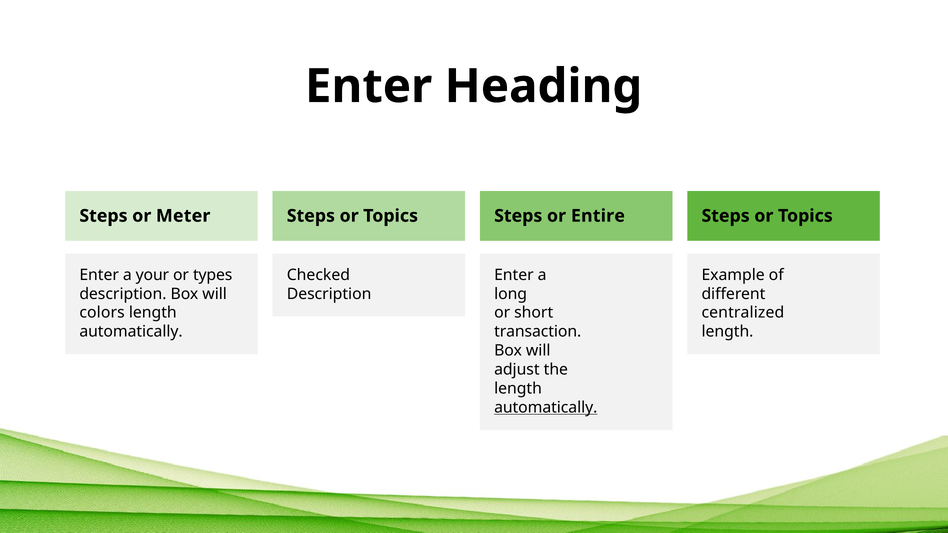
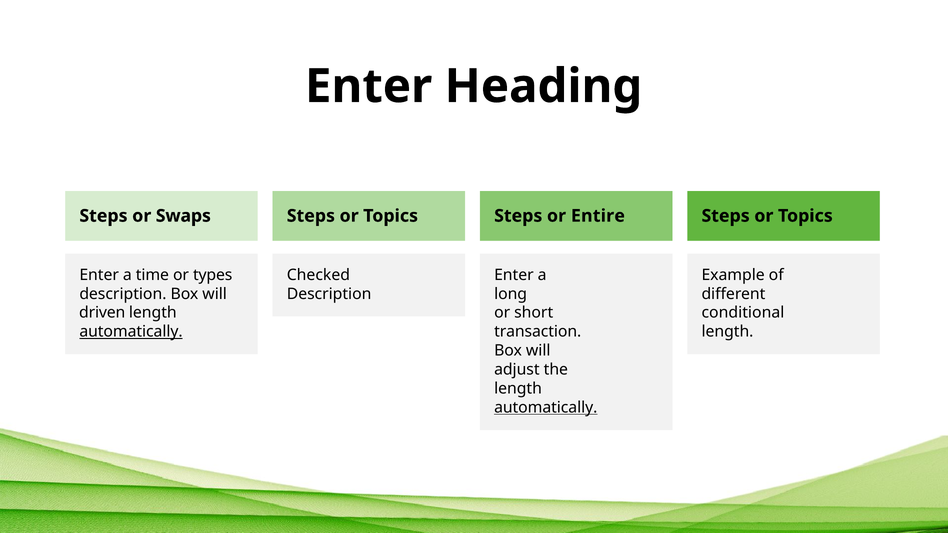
Meter: Meter -> Swaps (183, 216)
your: your -> time (152, 275)
colors: colors -> driven (102, 313)
centralized: centralized -> conditional (743, 313)
automatically underline: none -> present (131, 332)
